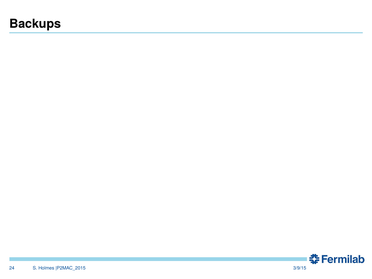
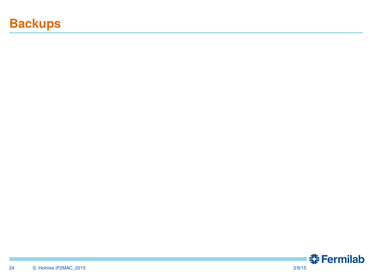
Backups colour: black -> orange (35, 24)
